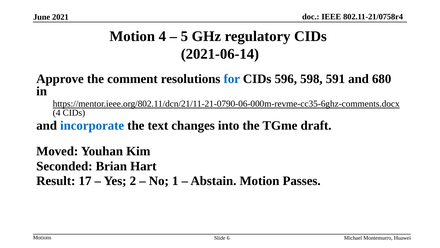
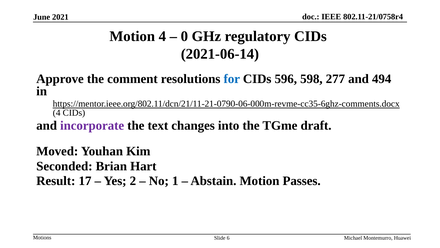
5: 5 -> 0 (184, 36)
591: 591 -> 277 (335, 79)
680: 680 -> 494 (382, 79)
incorporate colour: blue -> purple (92, 125)
